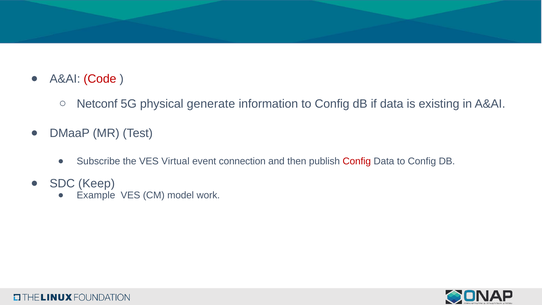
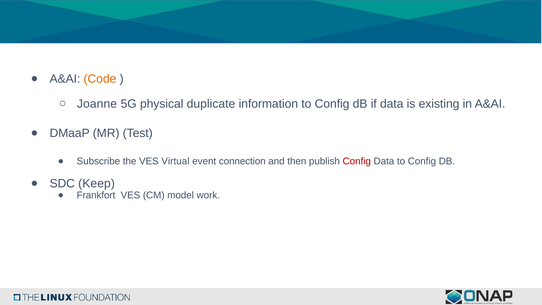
Code colour: red -> orange (100, 79)
Netconf: Netconf -> Joanne (97, 104)
generate: generate -> duplicate (211, 104)
Example: Example -> Frankfort (96, 195)
